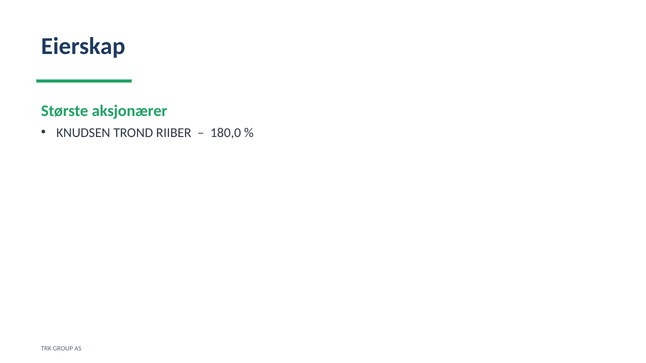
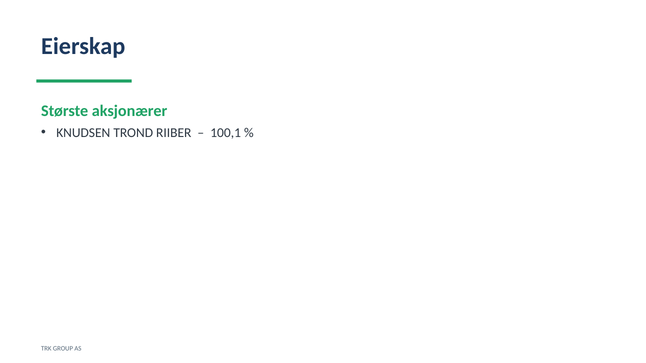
180,0: 180,0 -> 100,1 (226, 133)
